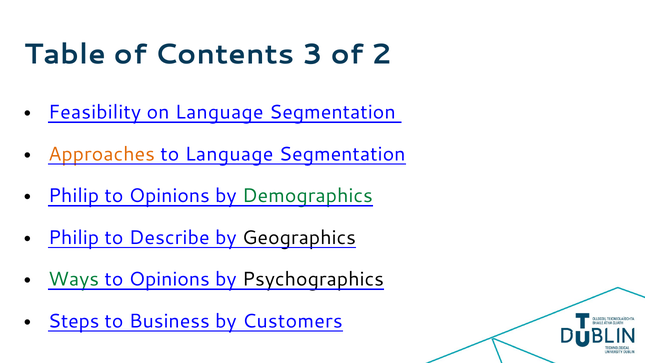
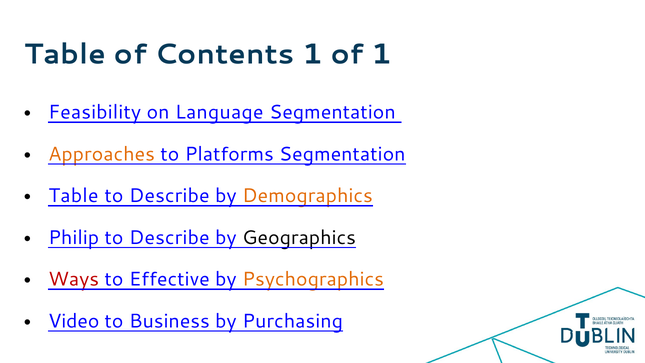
Contents 3: 3 -> 1 (312, 54)
of 2: 2 -> 1 (382, 54)
to Language: Language -> Platforms (229, 154)
Philip: Philip -> Table (74, 196)
Opinions: Opinions -> Describe (169, 196)
Demographics colour: green -> orange (308, 196)
Ways colour: green -> red (74, 279)
Opinions: Opinions -> Effective (169, 279)
Psychographics colour: black -> orange (313, 279)
Steps: Steps -> Video (74, 321)
Customers: Customers -> Purchasing (293, 321)
